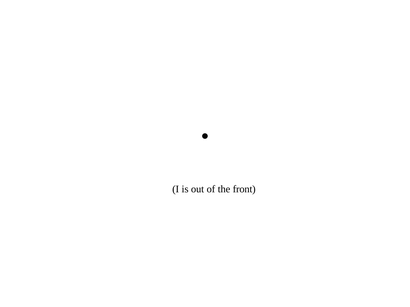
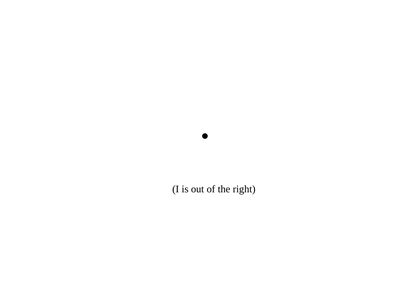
front: front -> right (244, 189)
